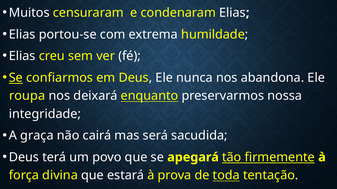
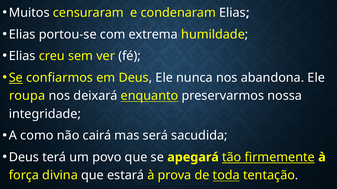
graça: graça -> como (37, 136)
